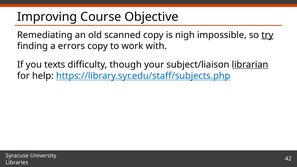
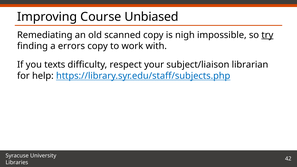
Objective: Objective -> Unbiased (152, 17)
though: though -> respect (126, 65)
librarian underline: present -> none (250, 65)
